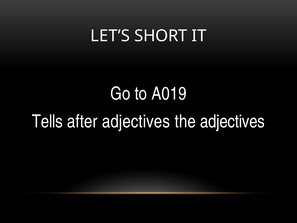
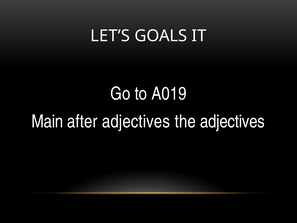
SHORT: SHORT -> GOALS (161, 36)
Tells: Tells -> Main (47, 121)
